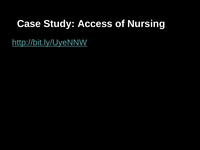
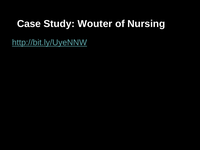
Access: Access -> Wouter (95, 24)
